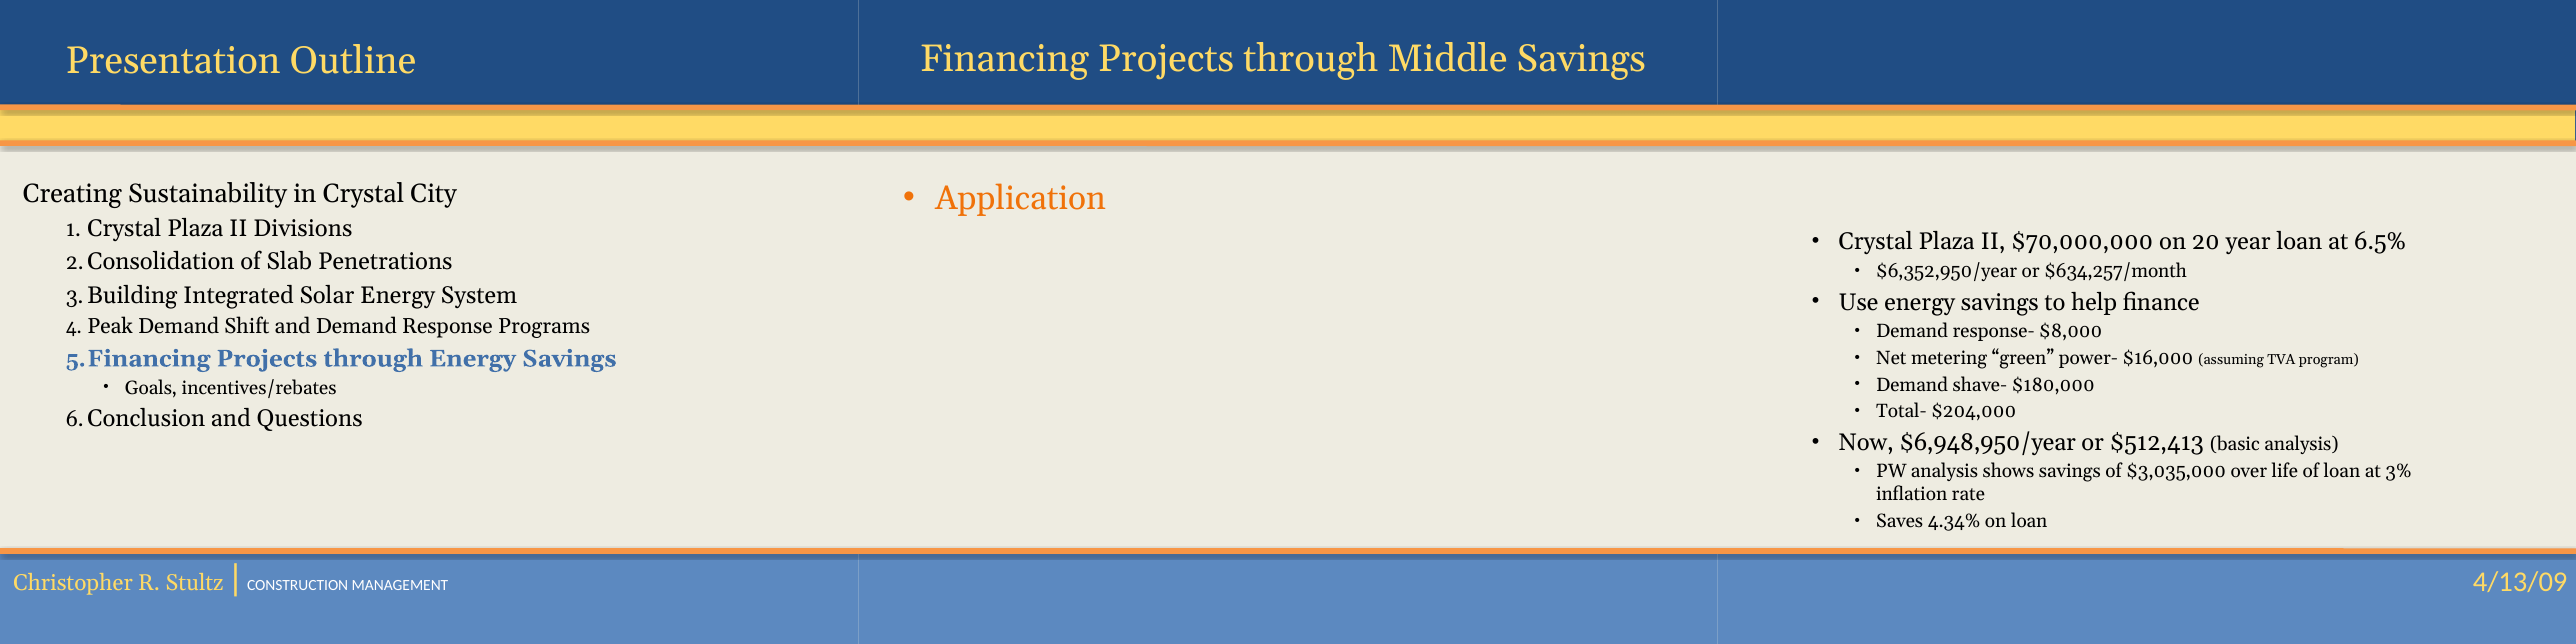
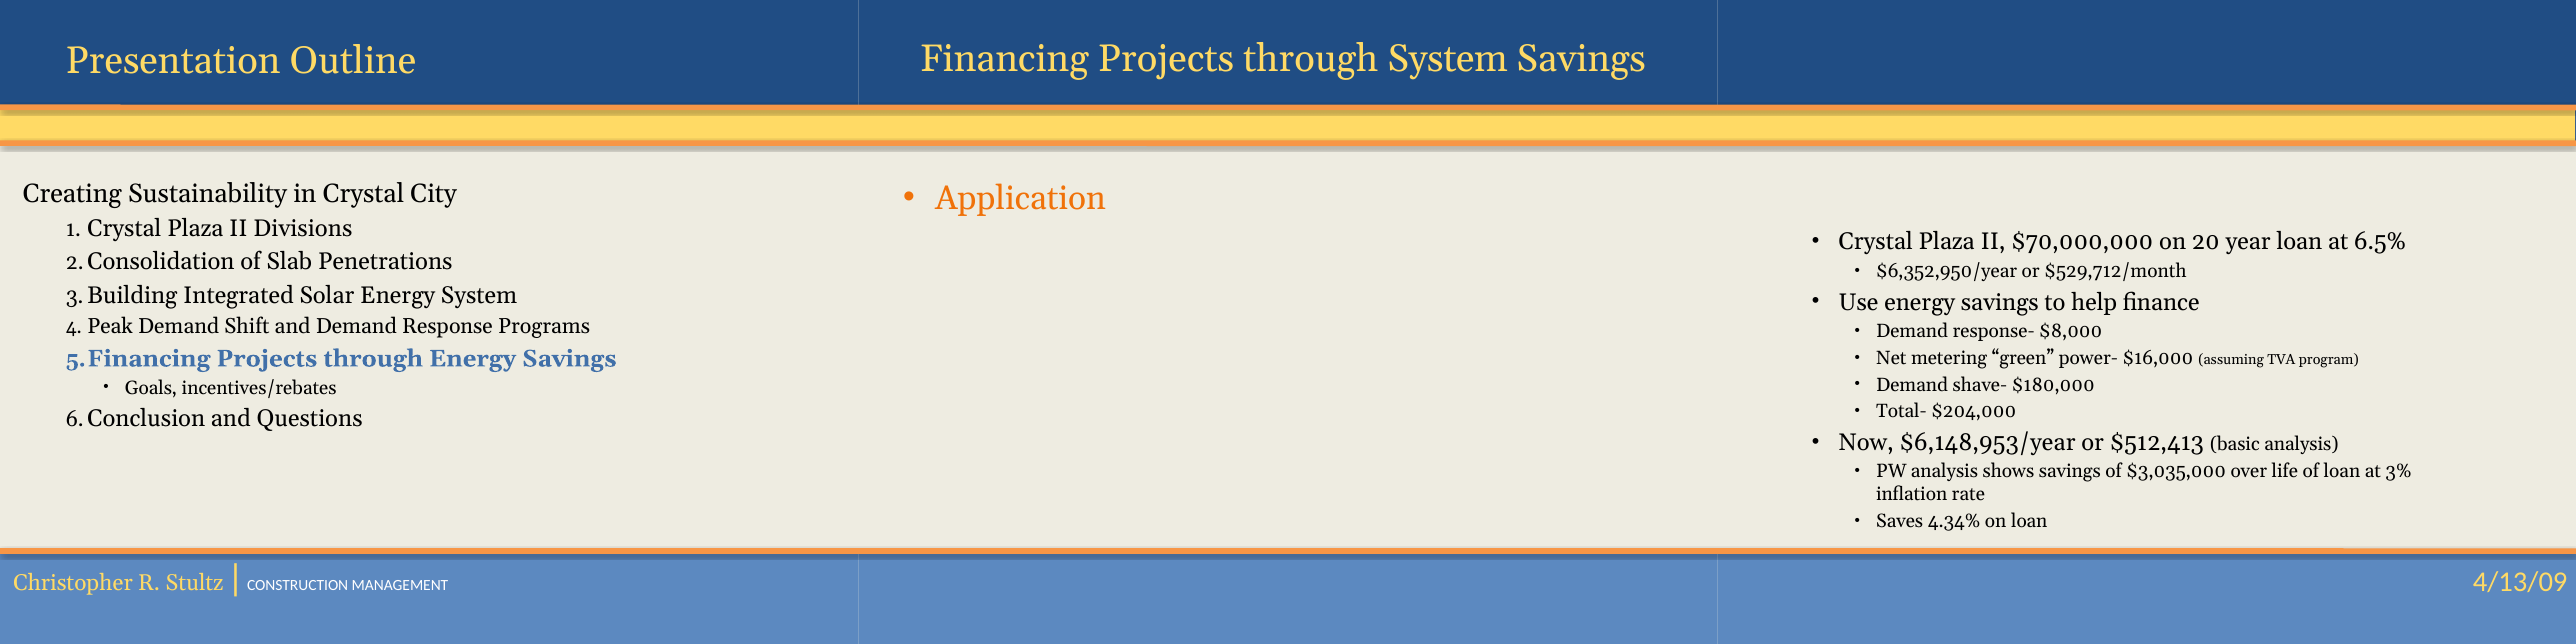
through Middle: Middle -> System (1448, 58)
$634,257/month: $634,257/month -> $529,712/month (2116, 271)
$6,948,950/year: $6,948,950/year -> $6,148,953/year (1988, 442)
